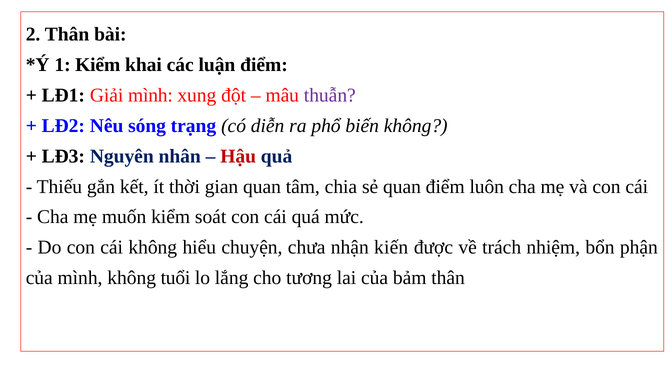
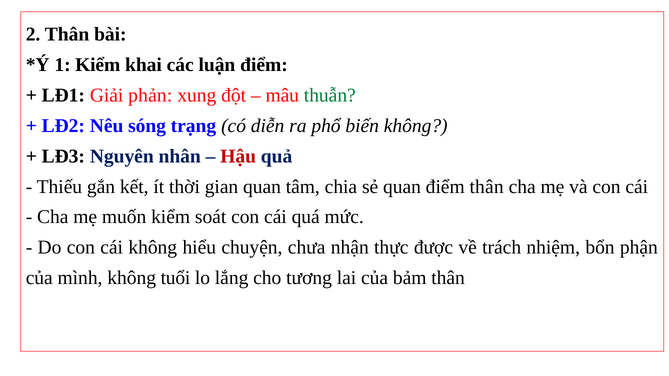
Giải mình: mình -> phản (150, 95)
thuẫn colour: purple -> green (330, 95)
điểm luôn: luôn -> thân (487, 187)
kiến: kiến -> thực (391, 248)
